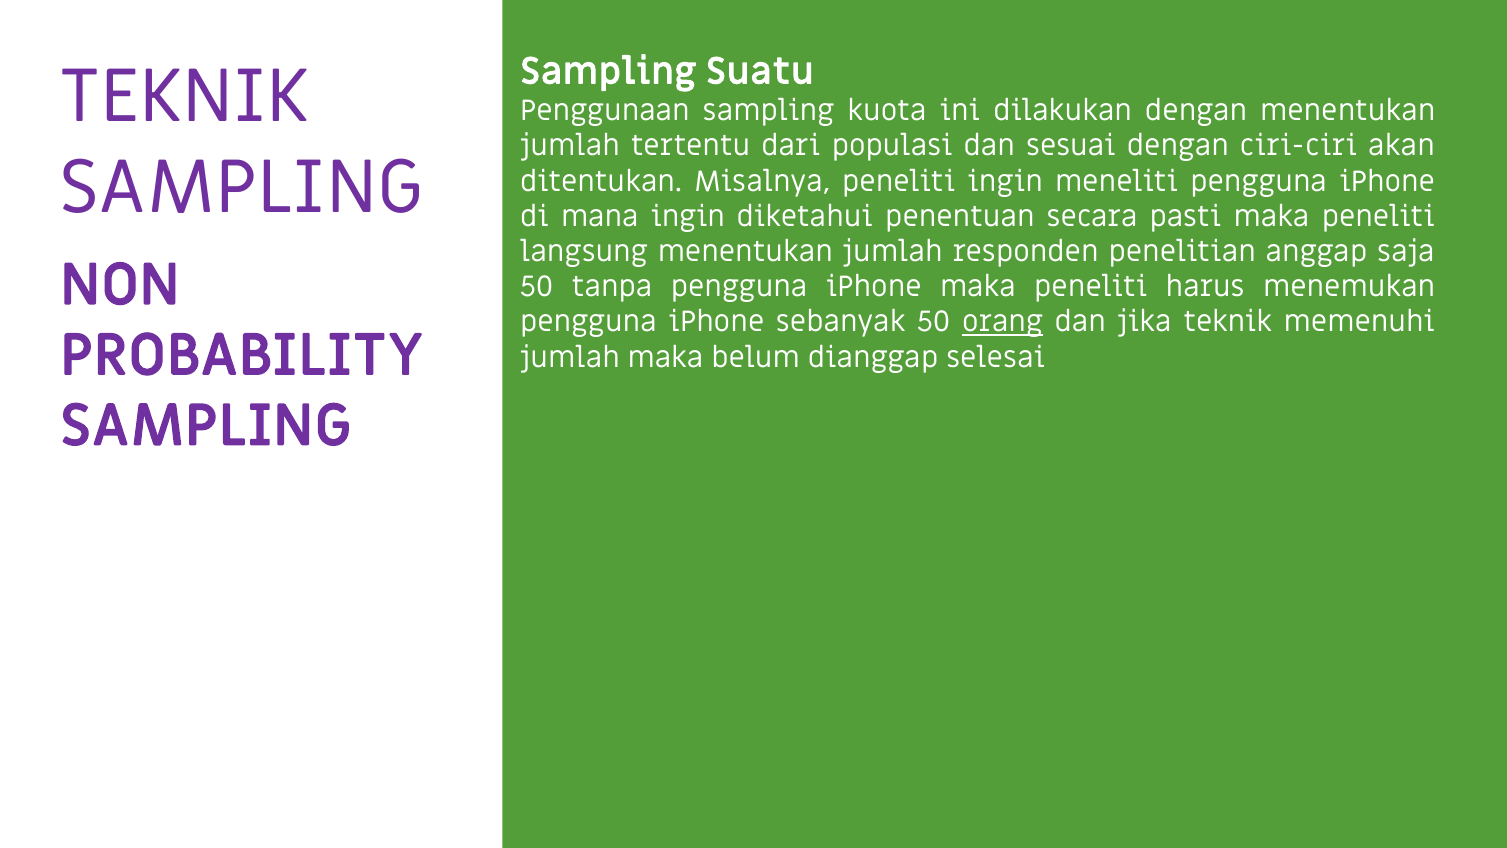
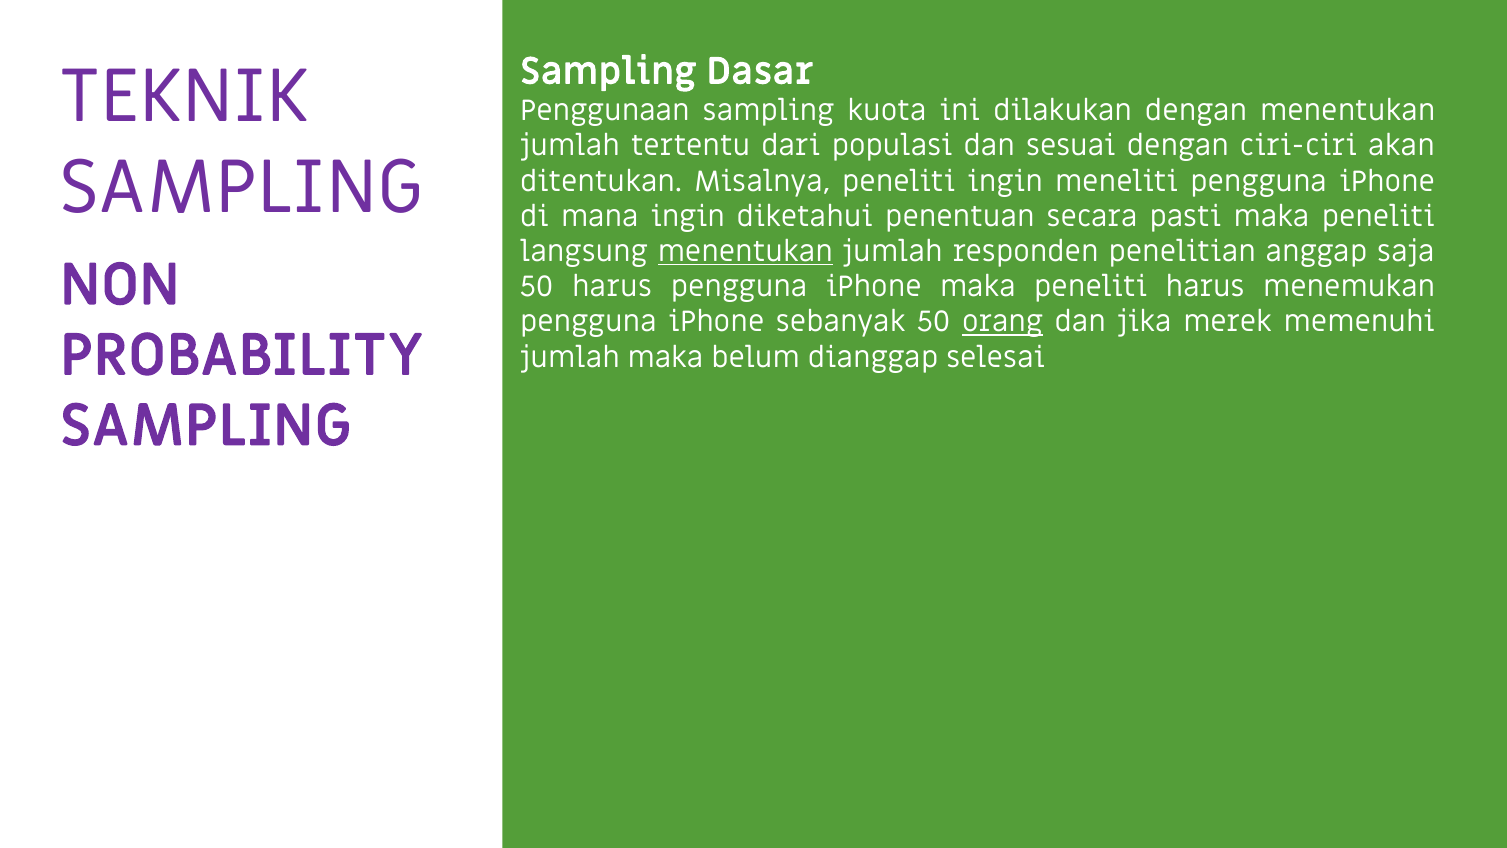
Suatu: Suatu -> Dasar (760, 71)
menentukan underline: none -> present (745, 252)
50 tanpa: tanpa -> harus (612, 287)
jika teknik: teknik -> merek (1228, 322)
